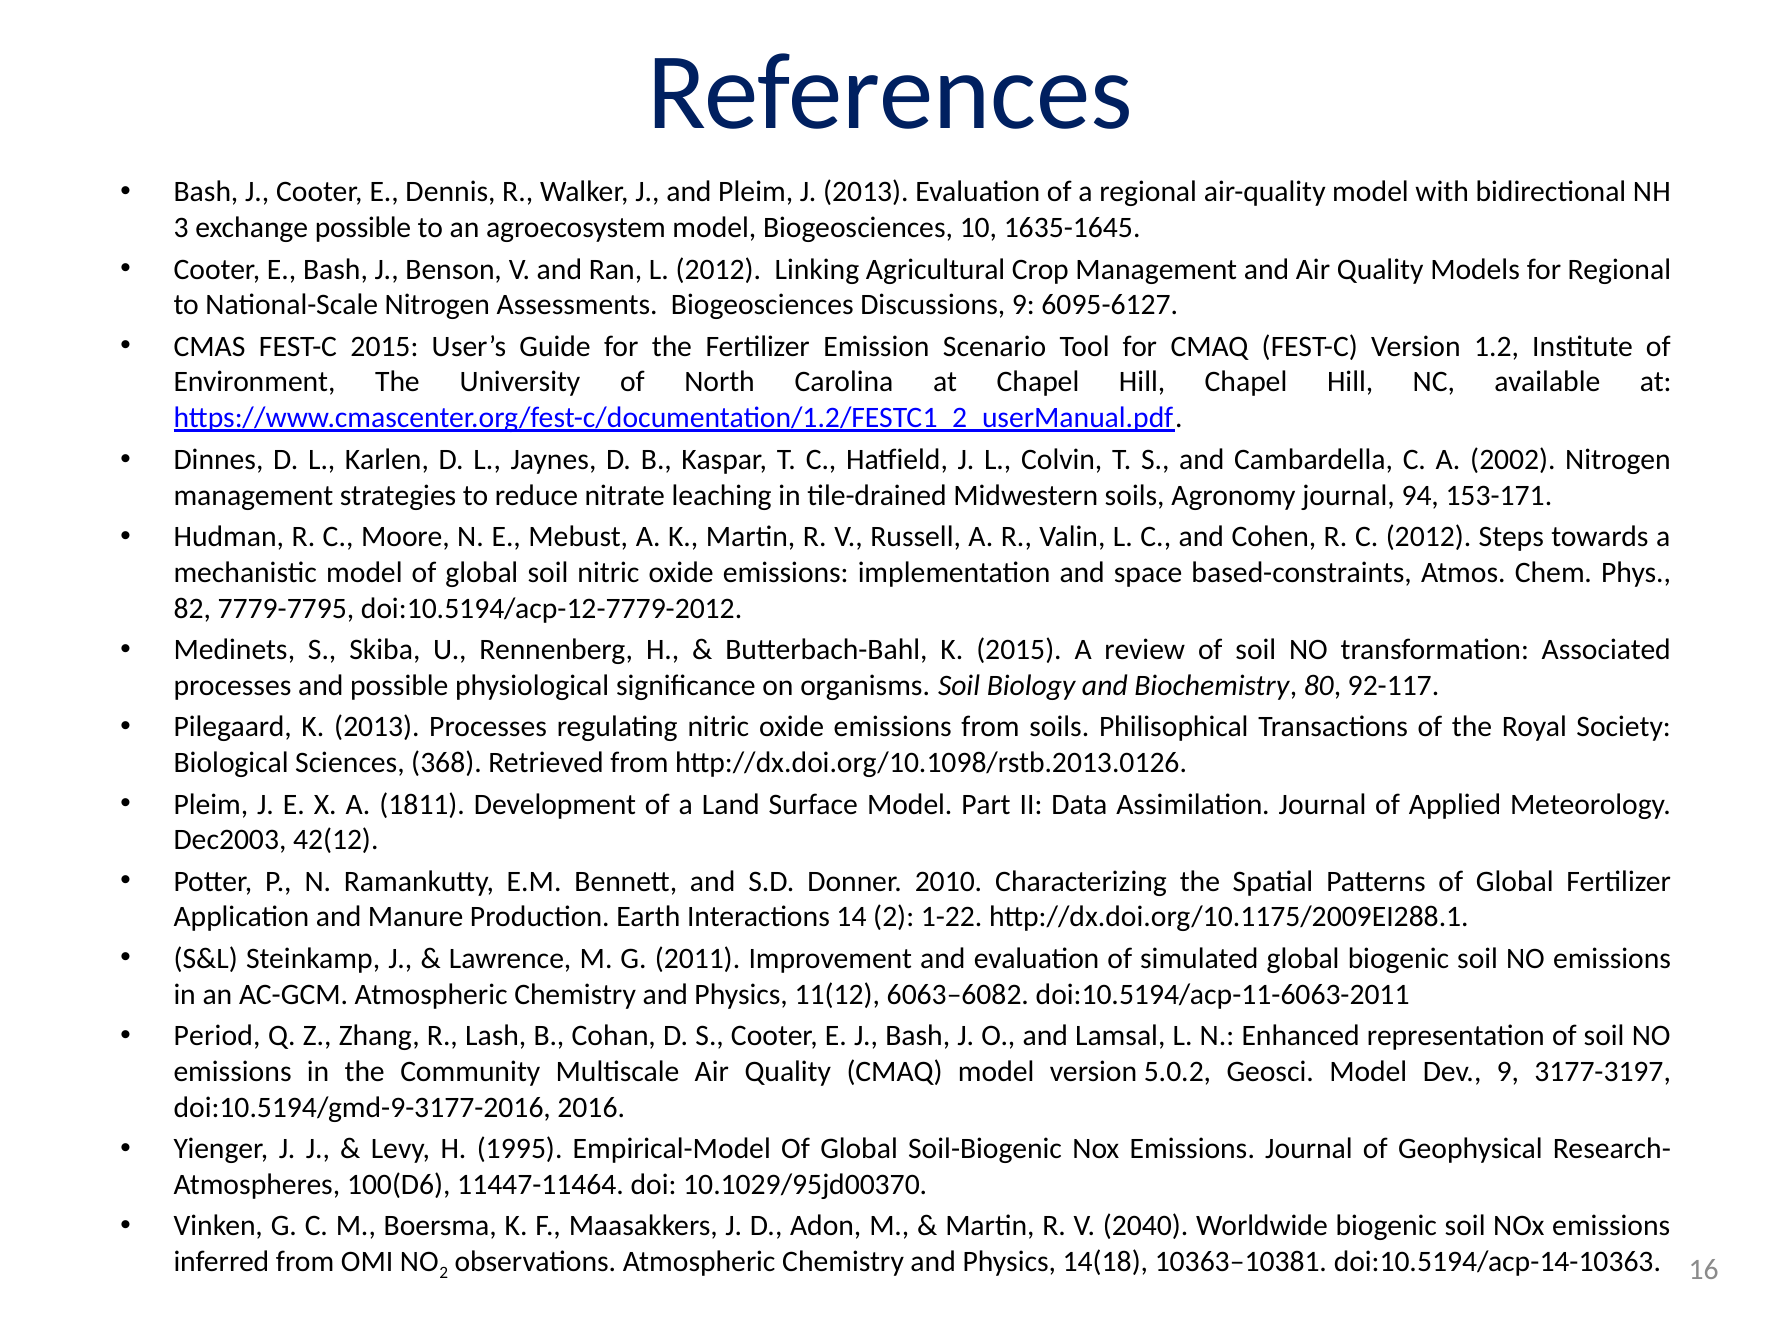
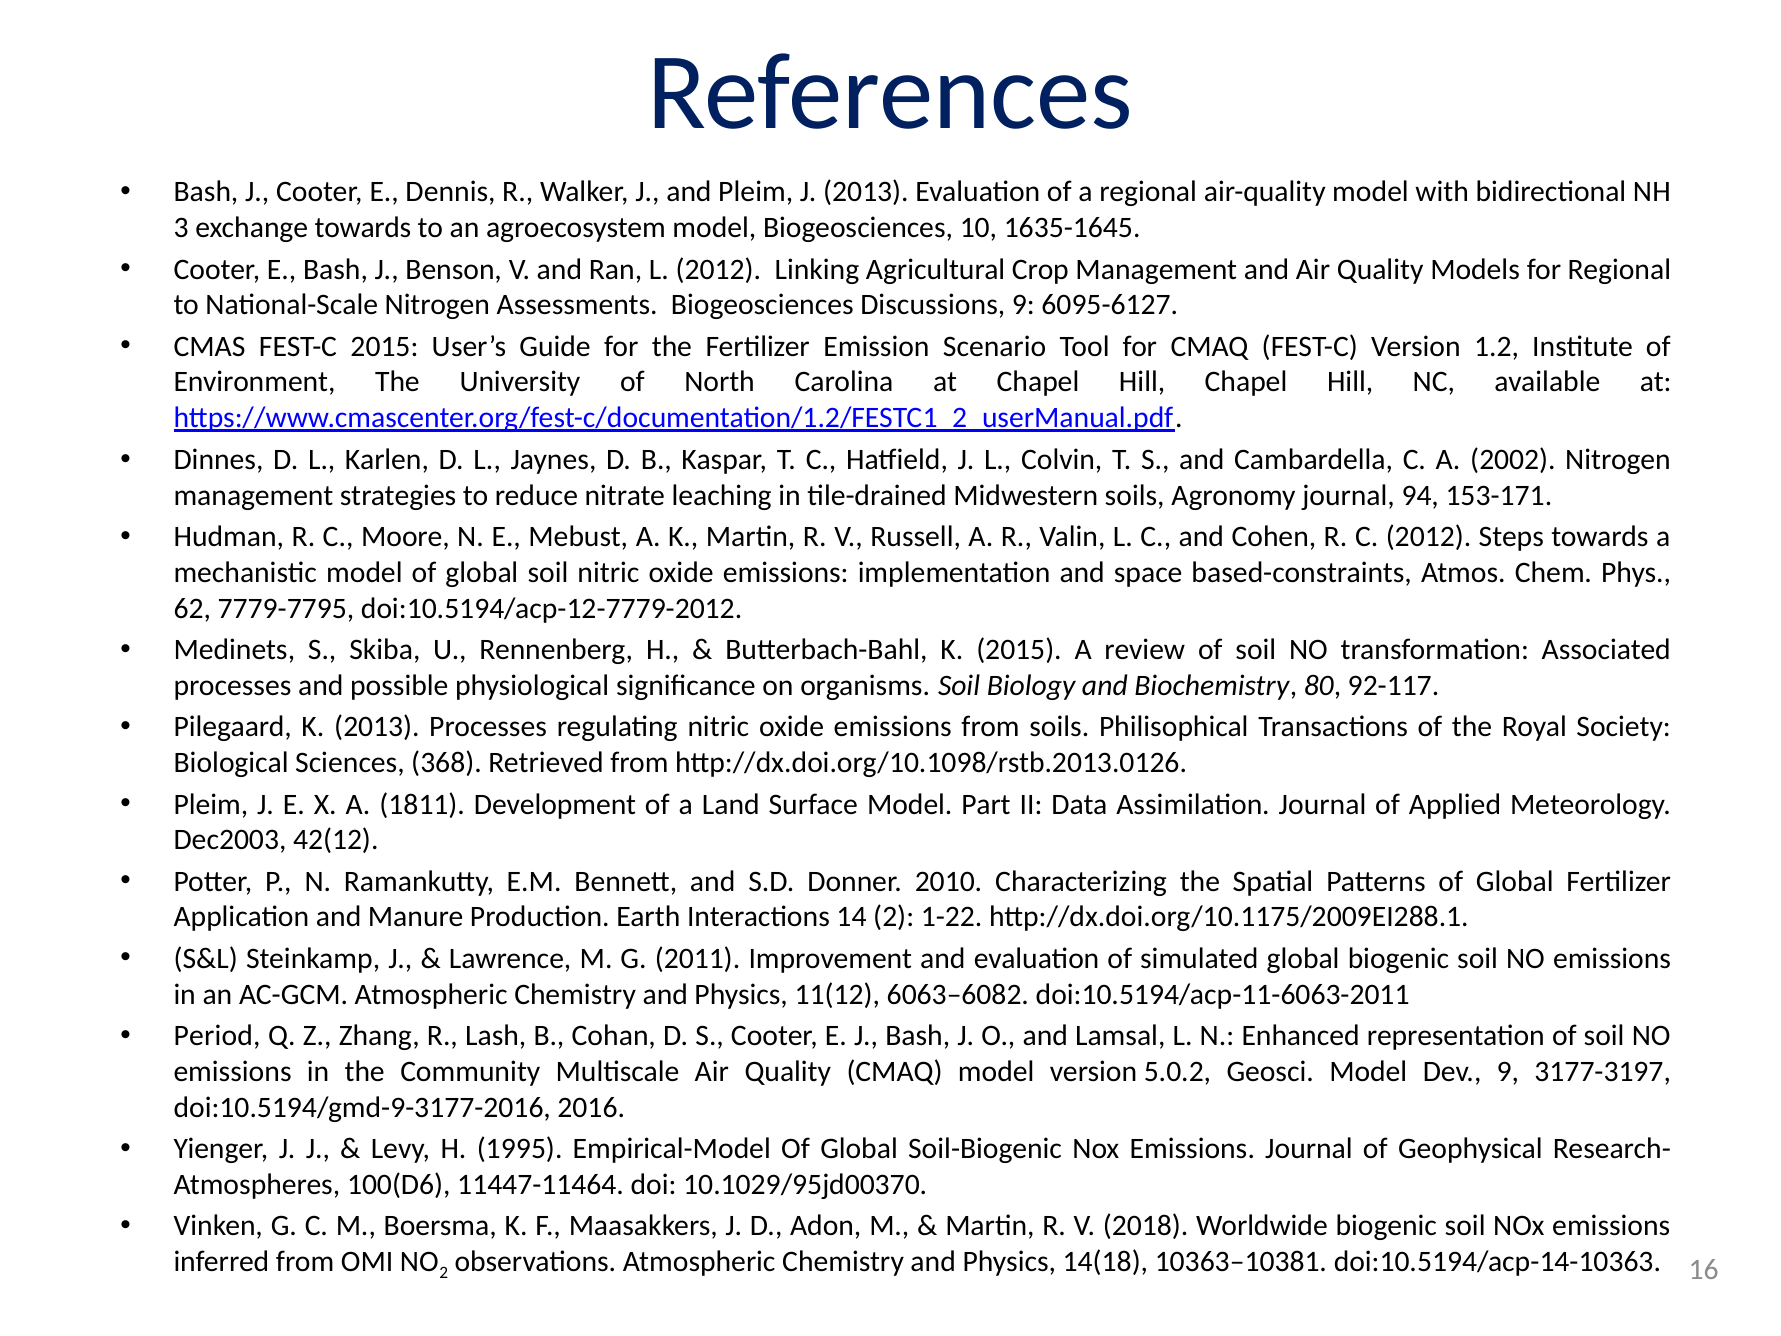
exchange possible: possible -> towards (363, 228)
82: 82 -> 62 (192, 608)
2040: 2040 -> 2018 (1146, 1226)
